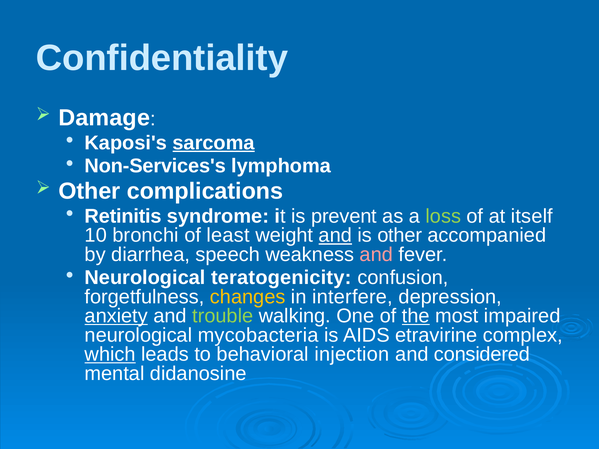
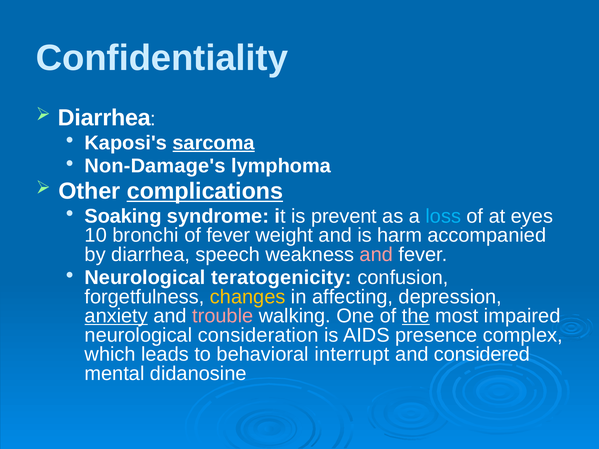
Damage: Damage -> Diarrhea (104, 118)
Non-Services's: Non-Services's -> Non-Damage's (155, 166)
complications underline: none -> present (205, 191)
Retinitis: Retinitis -> Soaking (123, 216)
loss colour: light green -> light blue (443, 216)
itself: itself -> eyes (532, 216)
of least: least -> fever (228, 235)
and underline: present -> none (335, 235)
is other: other -> harm (400, 235)
interfere: interfere -> affecting (353, 297)
trouble colour: light green -> pink (223, 316)
mycobacteria: mycobacteria -> consideration (258, 335)
etravirine: etravirine -> presence (436, 335)
which underline: present -> none (110, 354)
injection: injection -> interrupt (352, 354)
